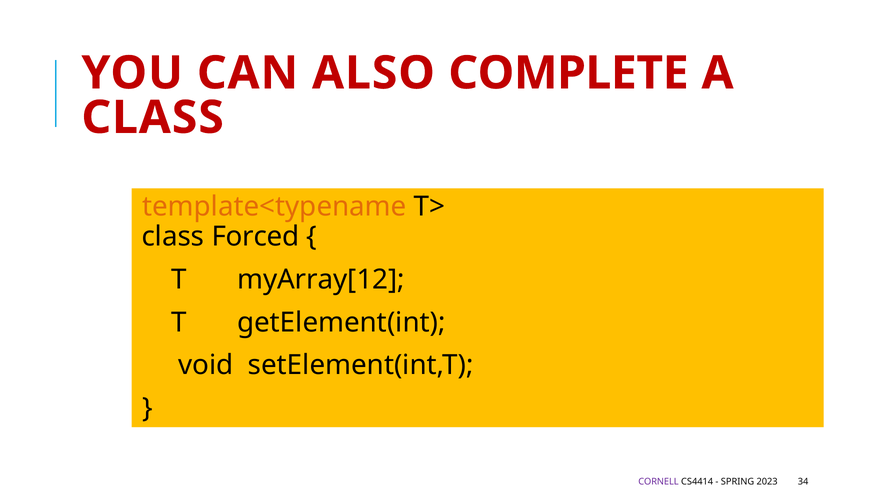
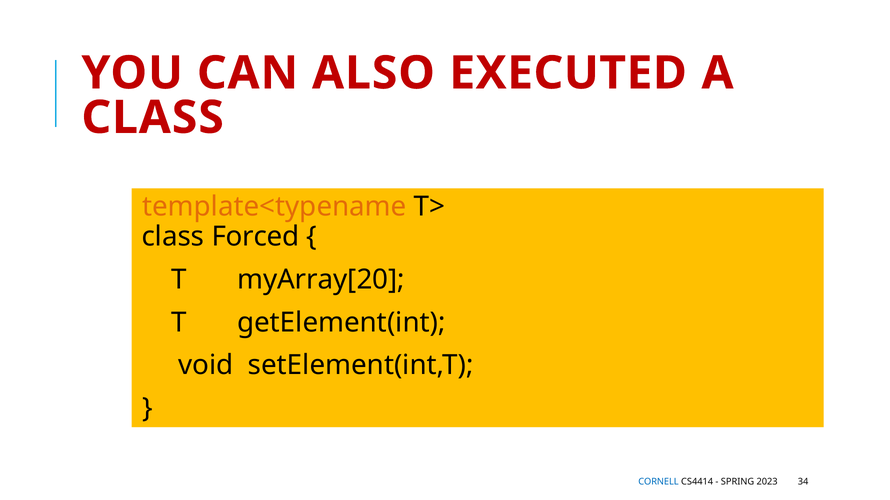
COMPLETE: COMPLETE -> EXECUTED (568, 73)
myArray[12: myArray[12 -> myArray[20 (321, 280)
CORNELL colour: purple -> blue (658, 482)
